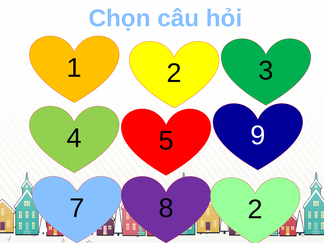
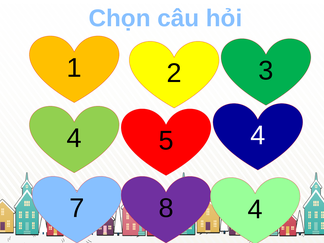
9: 9 -> 4 (258, 135)
2: 2 -> 4 (255, 210)
